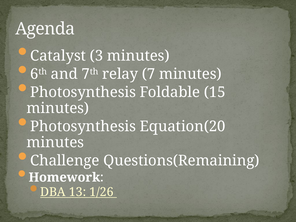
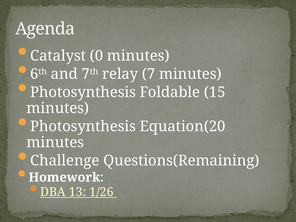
3: 3 -> 0 (96, 56)
